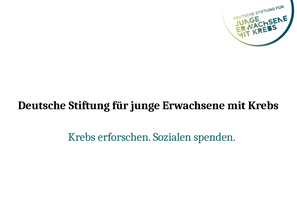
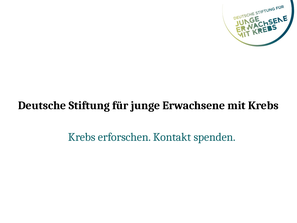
Sozialen: Sozialen -> Kontakt (172, 137)
